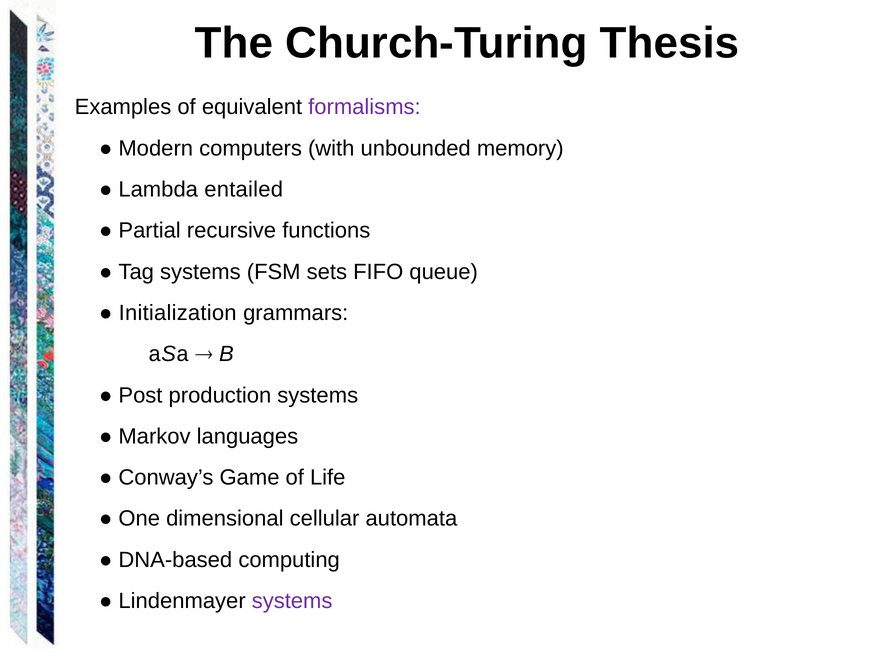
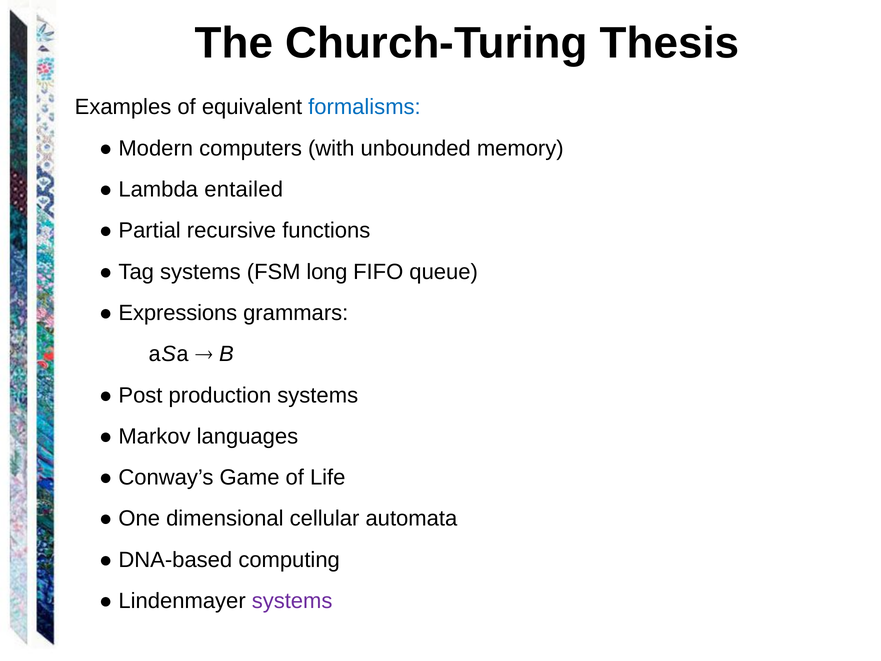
formalisms colour: purple -> blue (364, 107)
sets: sets -> long (327, 272)
Initialization: Initialization -> Expressions (178, 313)
